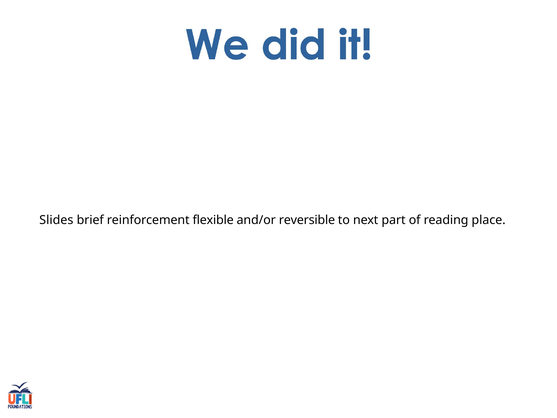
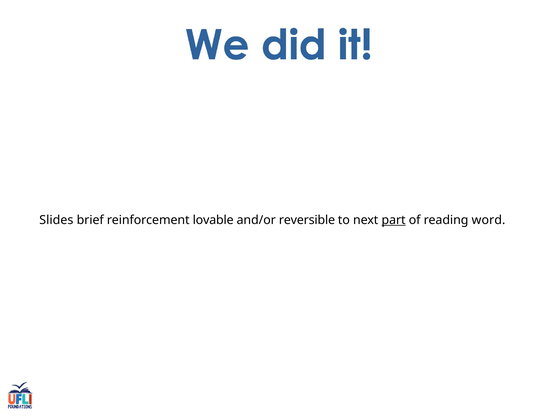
flexible: flexible -> lovable (213, 220)
part underline: none -> present (394, 220)
place: place -> word (489, 220)
